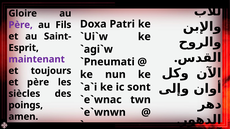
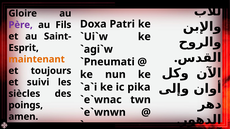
maintenant colour: purple -> orange (37, 59)
et père: père -> suivi (38, 82)
sont: sont -> pika (139, 87)
